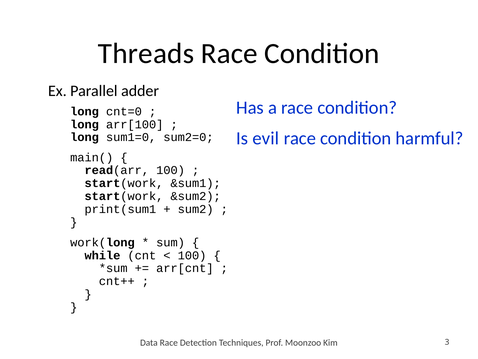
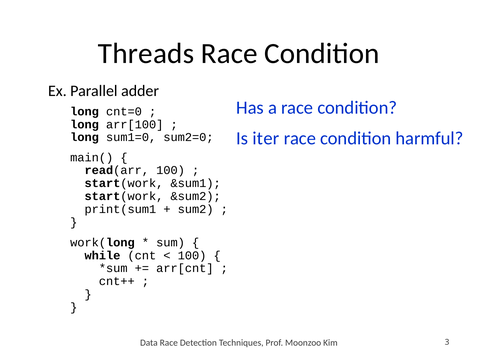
evil: evil -> iter (266, 138)
